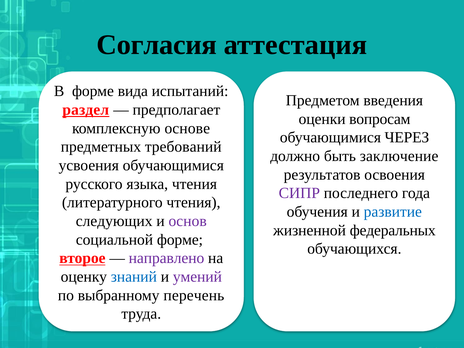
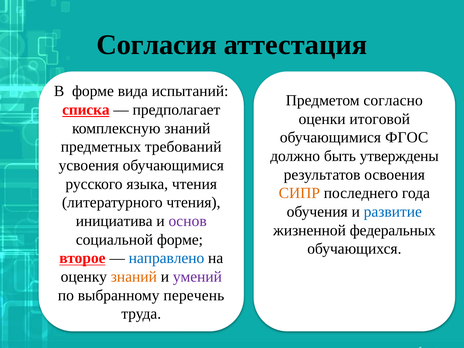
введения: введения -> согласно (393, 100)
раздел: раздел -> списка (86, 110)
вопросам: вопросам -> итоговой (380, 119)
комплексную основе: основе -> знаний (187, 128)
ЧЕРЕЗ: ЧЕРЕЗ -> ФГОС (407, 138)
заключение: заключение -> утверждены (399, 156)
СИПР colour: purple -> orange (299, 193)
следующих: следующих -> инициатива (114, 221)
направлено colour: purple -> blue (167, 258)
знаний colour: blue -> orange (134, 277)
